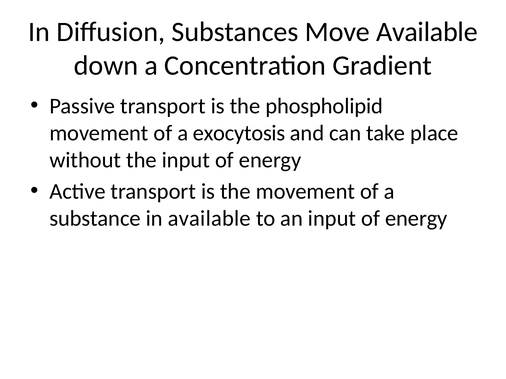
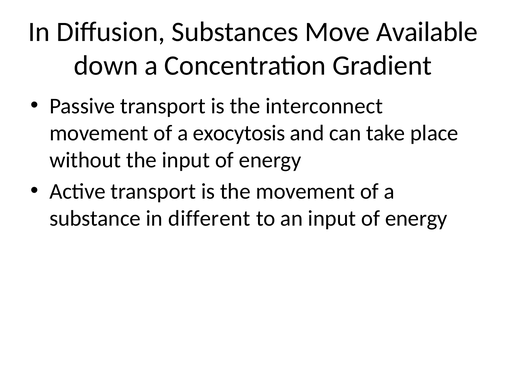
phospholipid: phospholipid -> interconnect (324, 106)
in available: available -> different (209, 219)
